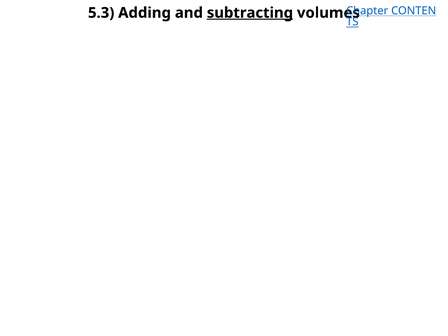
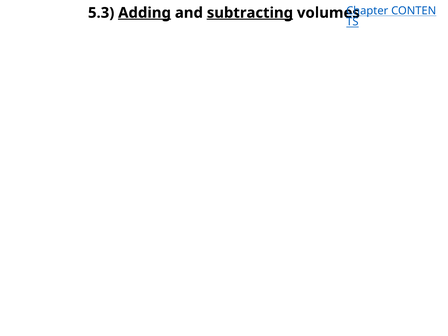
Adding underline: none -> present (145, 13)
